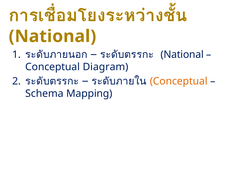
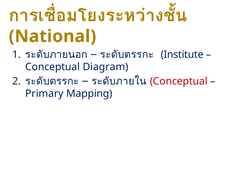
National: National -> Institute (182, 55)
Conceptual colour: orange -> red (179, 81)
Schema: Schema -> Primary (44, 94)
